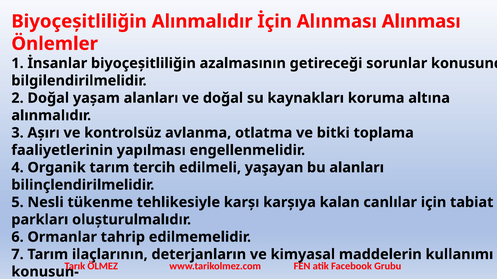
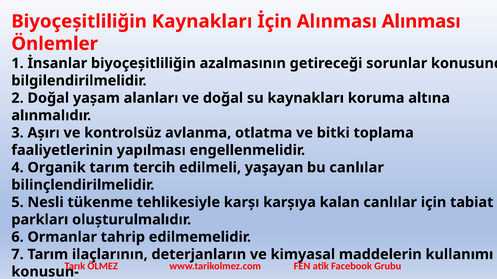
Alınmalıdır: Alınmalıdır -> Kaynakları (202, 21)
bu alanları: alanları -> canlılar (357, 168)
